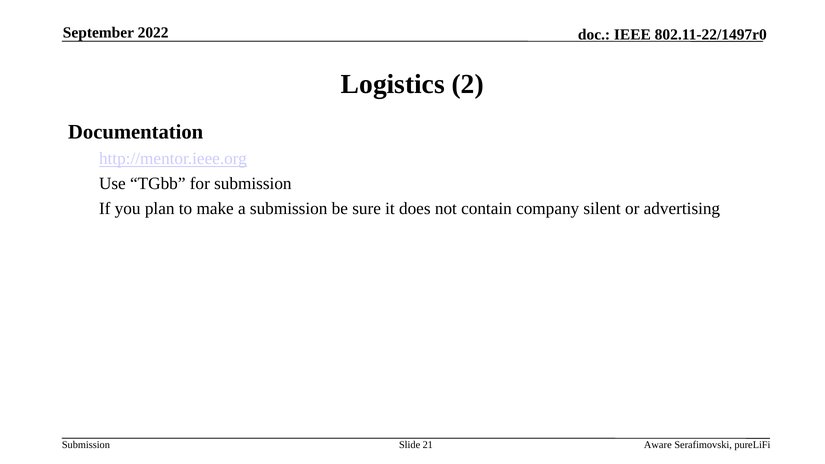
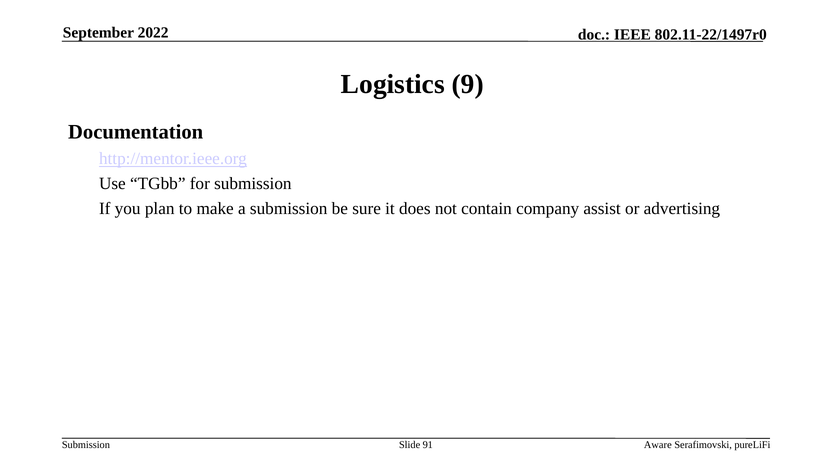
2: 2 -> 9 (468, 84)
silent: silent -> assist (602, 209)
21: 21 -> 91 (428, 445)
